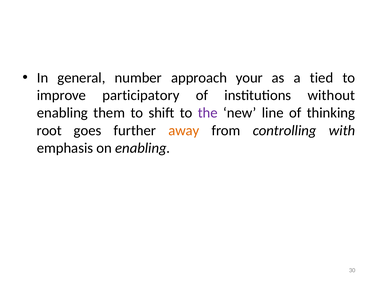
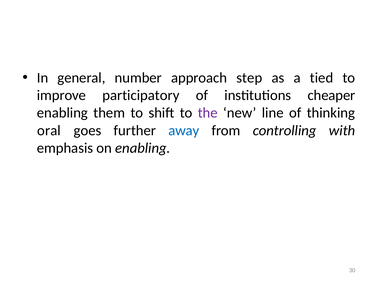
your: your -> step (249, 78)
without: without -> cheaper (331, 95)
root: root -> oral (49, 131)
away colour: orange -> blue (184, 131)
